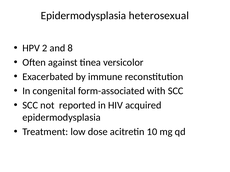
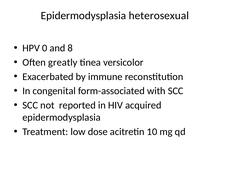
2: 2 -> 0 (45, 48)
against: against -> greatly (63, 63)
